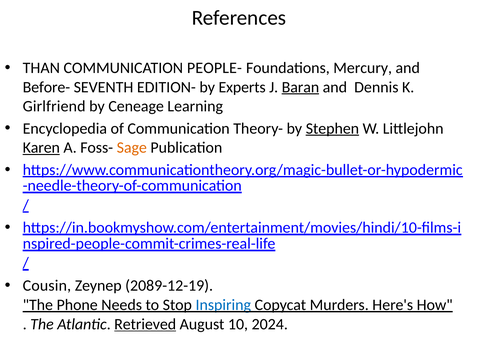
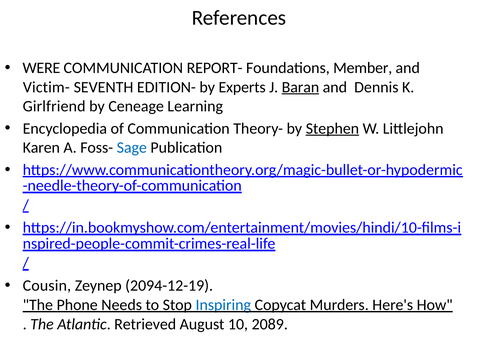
THAN: THAN -> WERE (41, 68)
PEOPLE-: PEOPLE- -> REPORT- (215, 68)
Mercury: Mercury -> Member (363, 68)
Before-: Before- -> Victim- (46, 87)
Karen underline: present -> none (41, 147)
Sage colour: orange -> blue (132, 147)
2089-12-19: 2089-12-19 -> 2094-12-19 (169, 285)
Retrieved underline: present -> none (145, 324)
2024: 2024 -> 2089 (270, 324)
